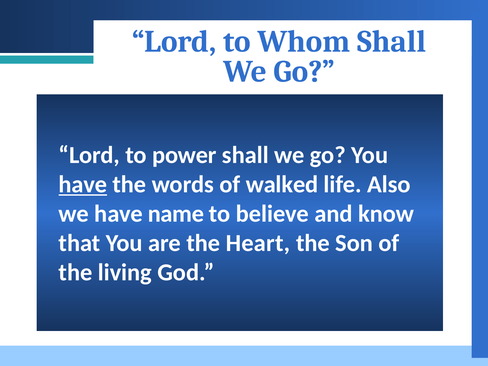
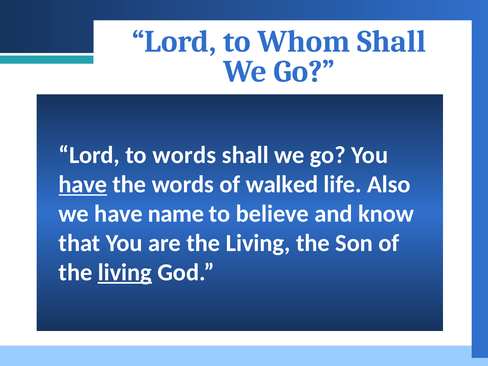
to power: power -> words (184, 155)
are the Heart: Heart -> Living (258, 243)
living underline: none -> present (125, 272)
